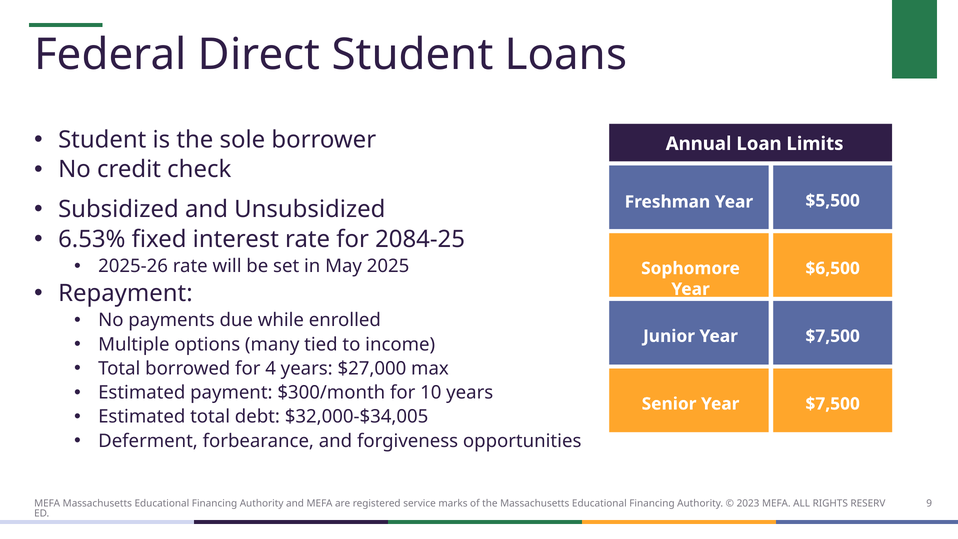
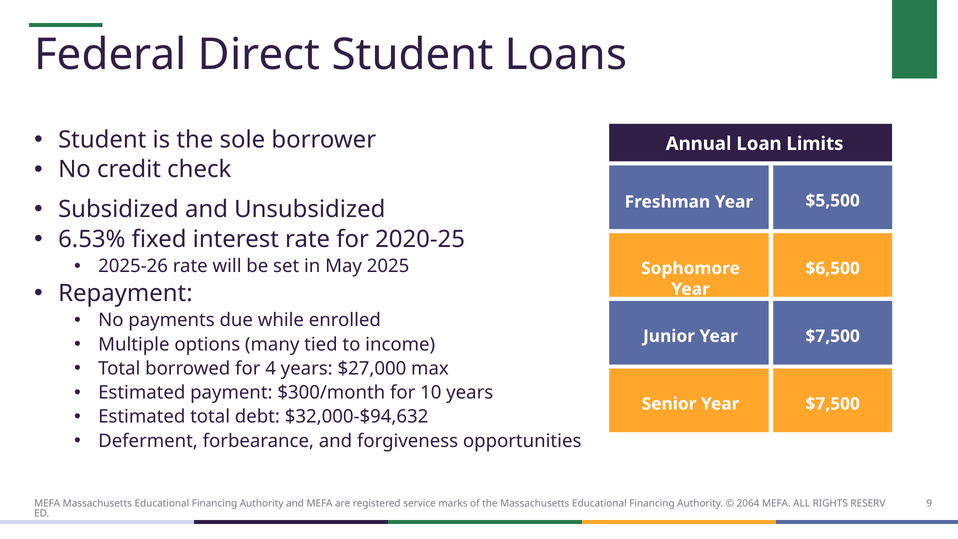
2084-25: 2084-25 -> 2020-25 (420, 239)
$32,000-$34,005: $32,000-$34,005 -> $32,000-$94,632 (357, 417)
2023: 2023 -> 2064 (748, 503)
